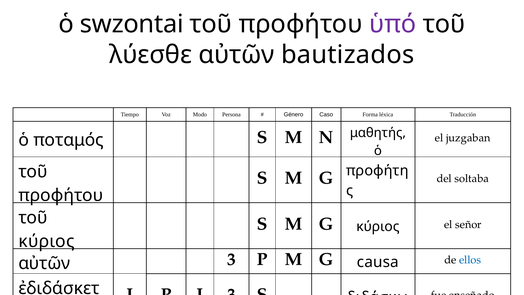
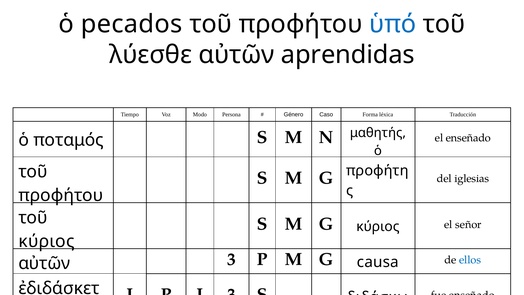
swzontai: swzontai -> pecados (132, 24)
ὑπό colour: purple -> blue (393, 24)
bautizados: bautizados -> aprendidas (348, 55)
el juzgaban: juzgaban -> enseñado (468, 138)
soltaba: soltaba -> iglesias (472, 178)
